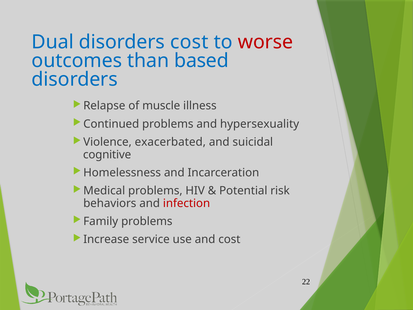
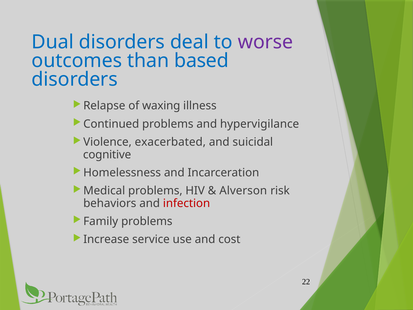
disorders cost: cost -> deal (189, 42)
worse colour: red -> purple (266, 42)
muscle: muscle -> waxing (161, 106)
hypersexuality: hypersexuality -> hypervigilance (260, 124)
Potential: Potential -> Alverson (243, 191)
